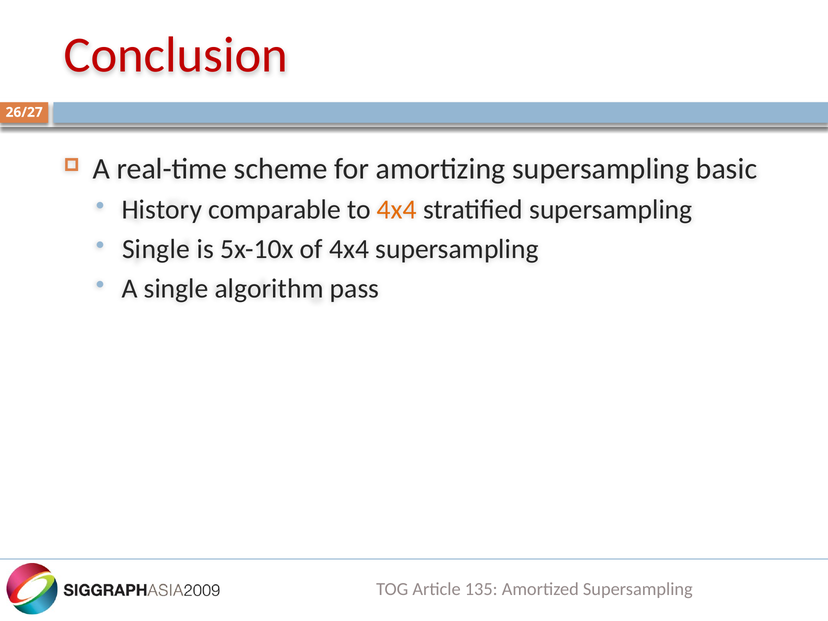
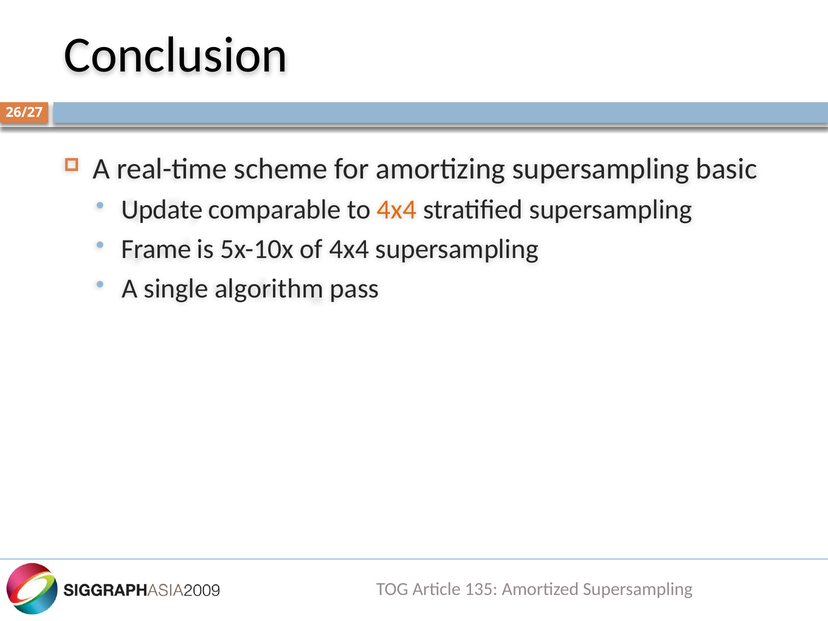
Conclusion colour: red -> black (176, 55)
History: History -> Update (162, 210)
Single: Single -> Frame (156, 249)
